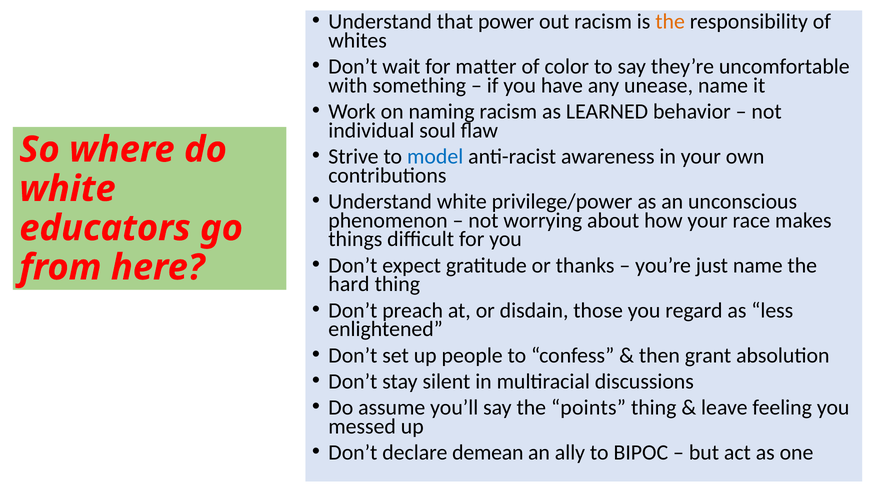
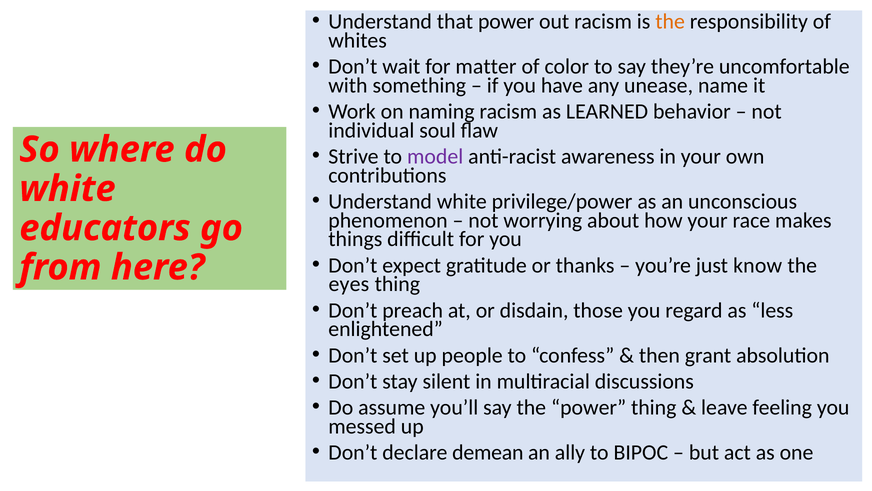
model colour: blue -> purple (435, 156)
just name: name -> know (758, 265)
hard: hard -> eyes (349, 284)
the points: points -> power (589, 407)
